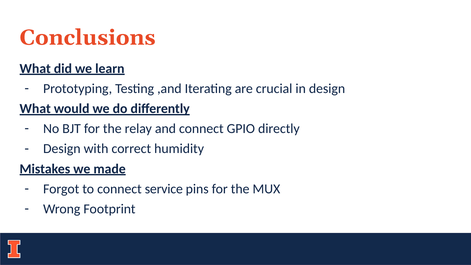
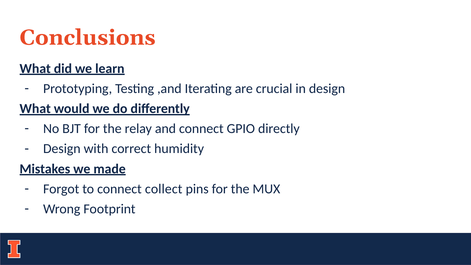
service: service -> collect (164, 189)
